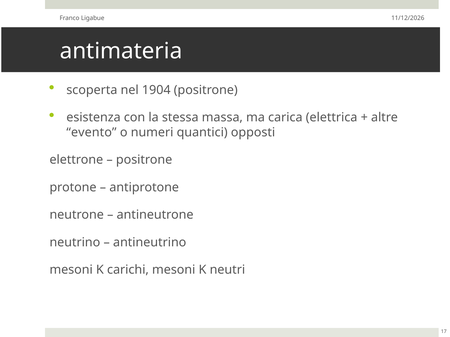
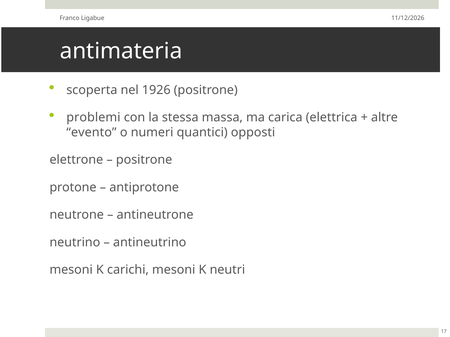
1904: 1904 -> 1926 (156, 90)
esistenza: esistenza -> problemi (93, 118)
